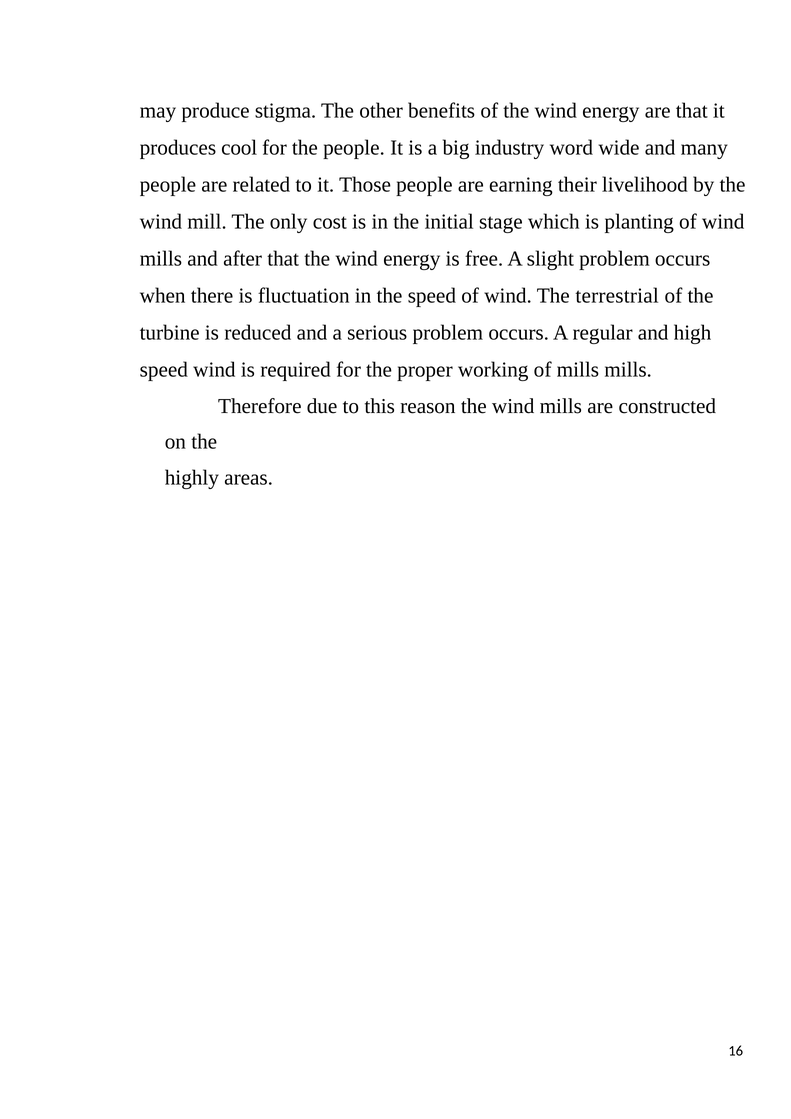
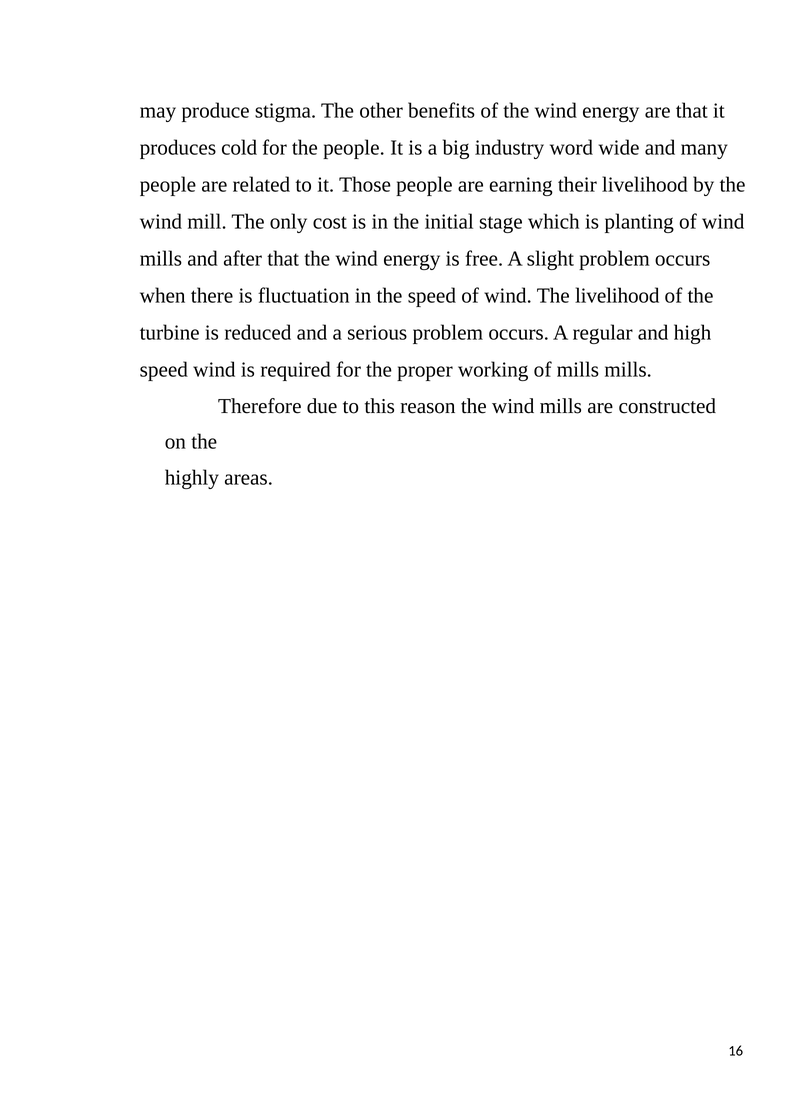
cool: cool -> cold (239, 148)
The terrestrial: terrestrial -> livelihood (617, 296)
